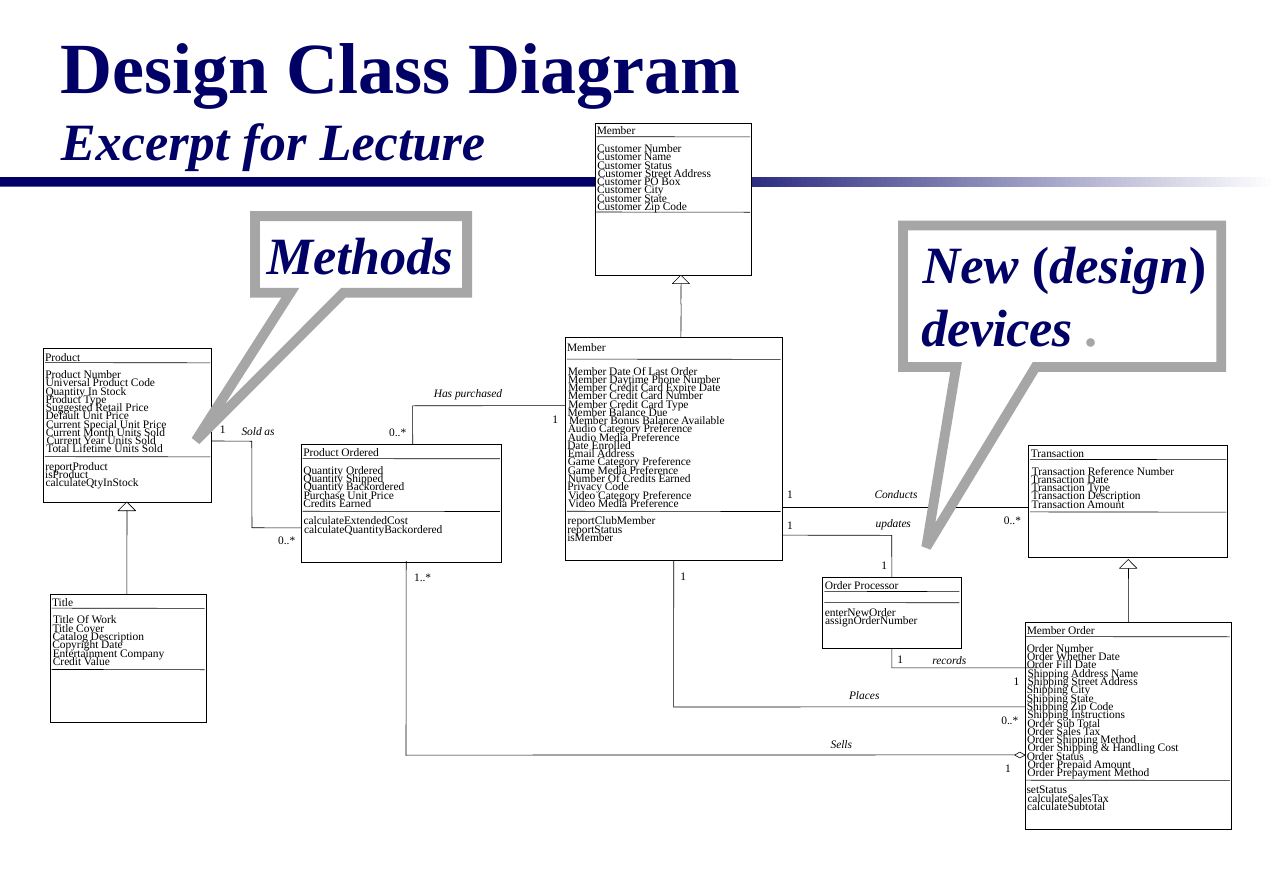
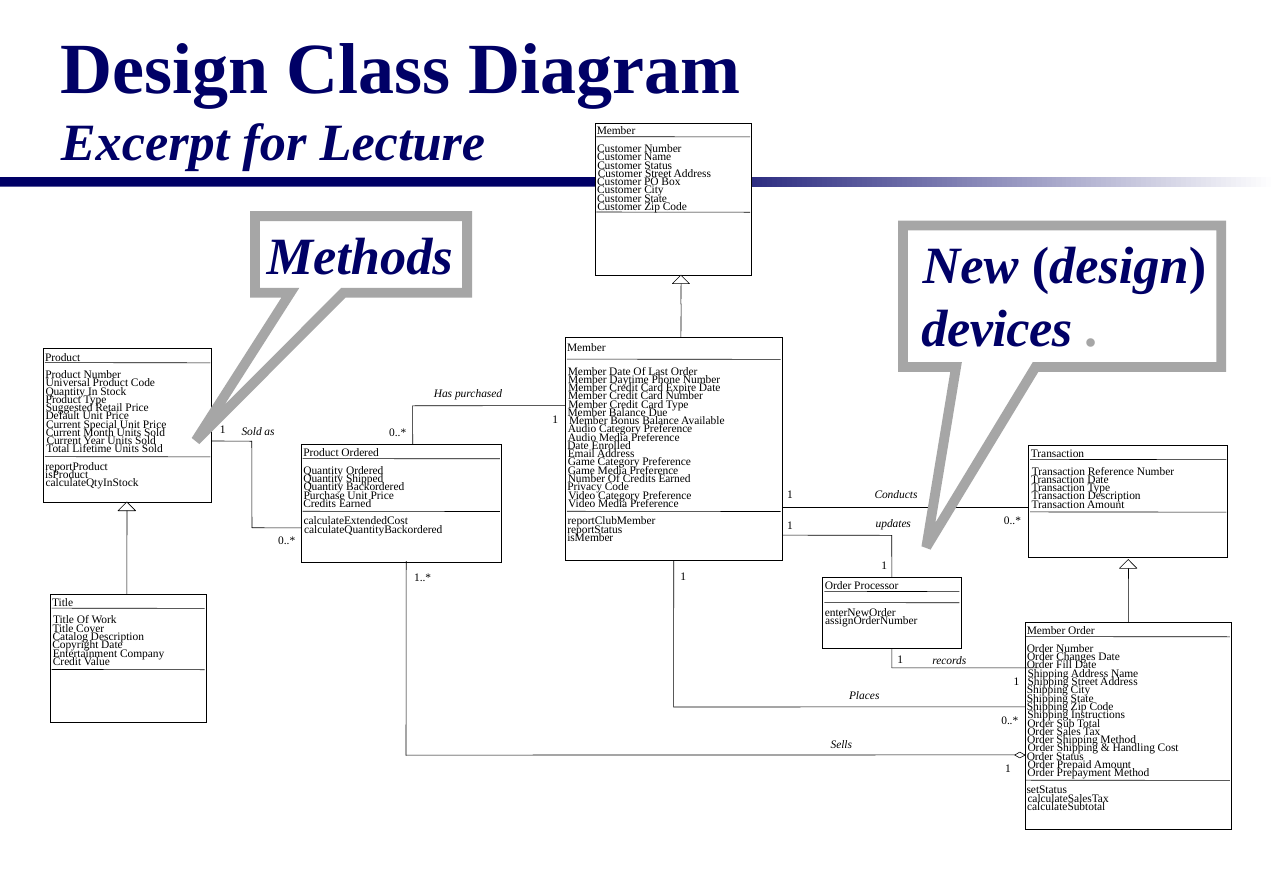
Whether: Whether -> Changes (1076, 657)
